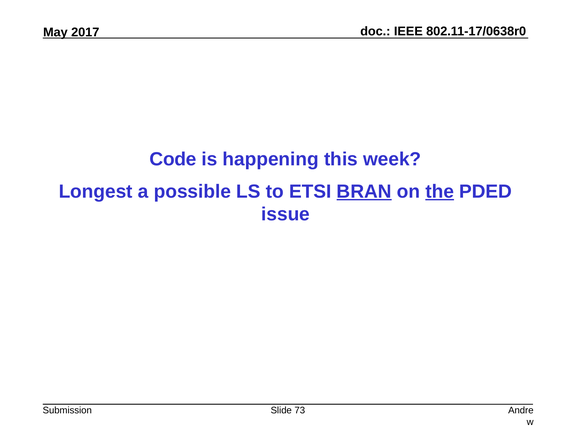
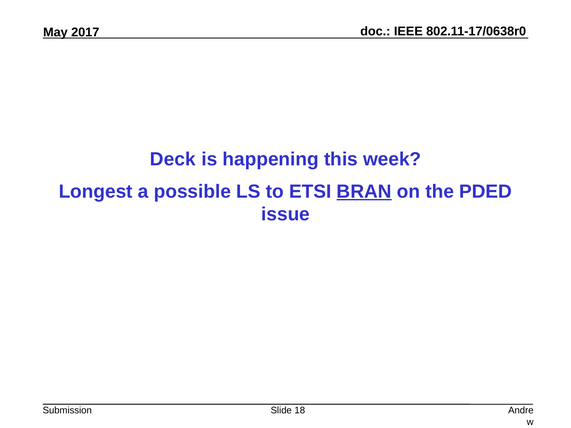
Code: Code -> Deck (173, 159)
the underline: present -> none (440, 192)
73: 73 -> 18 (300, 411)
